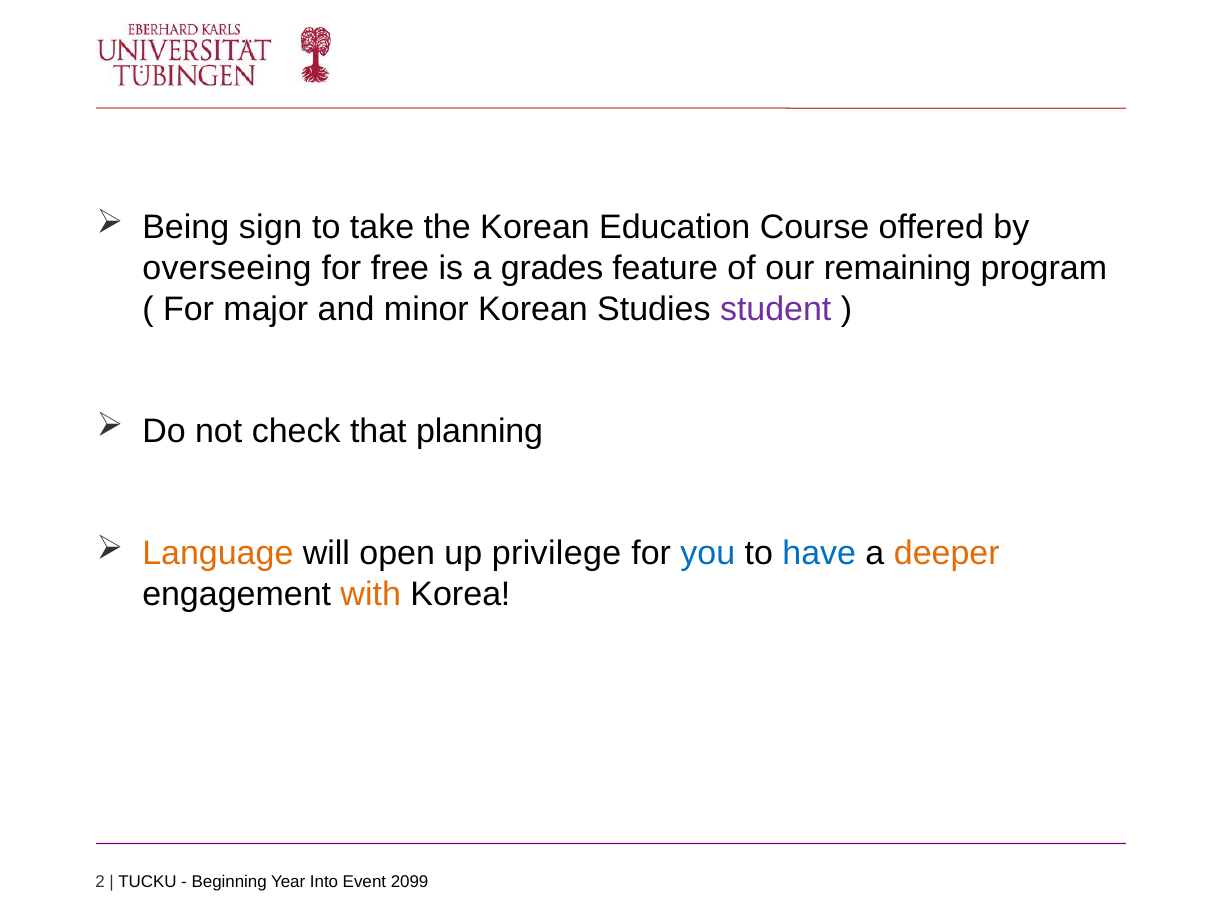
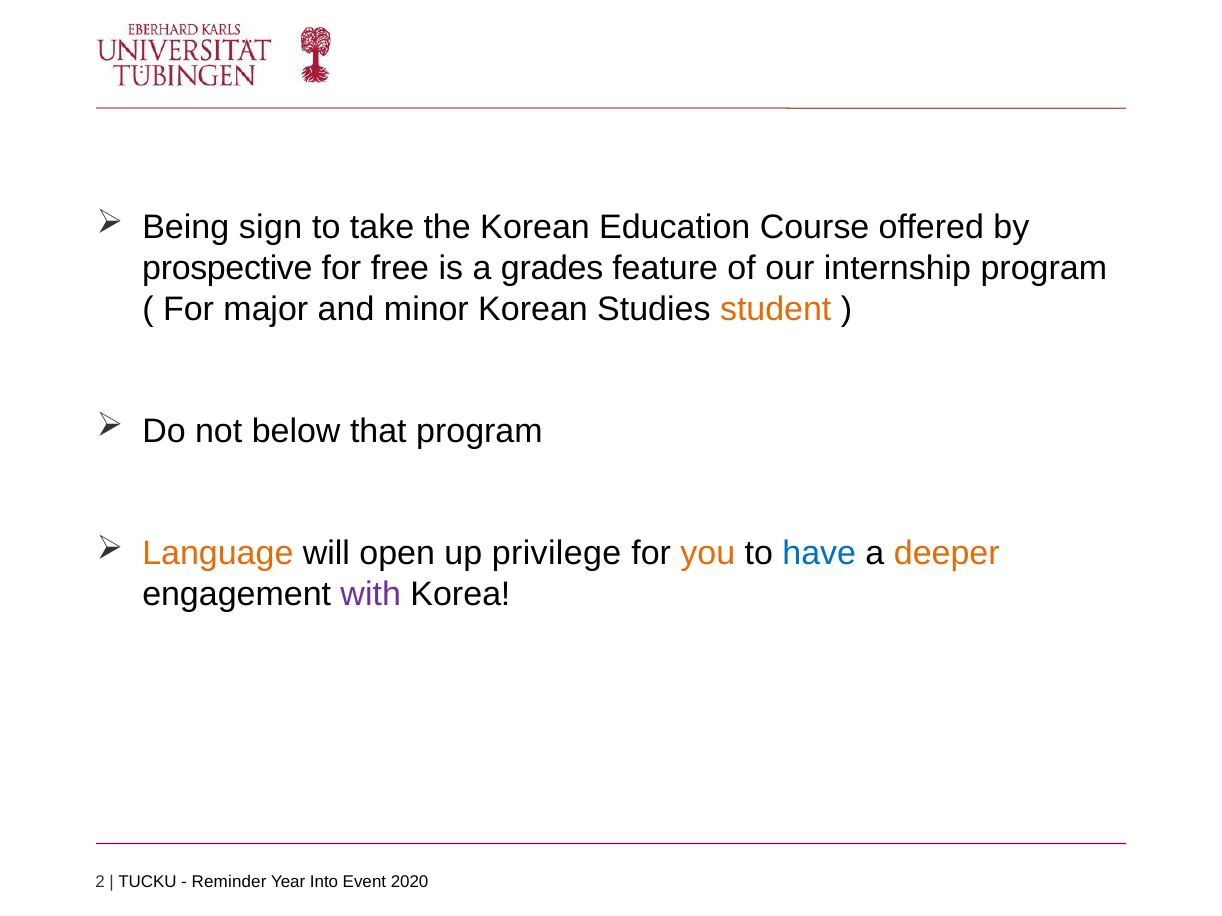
overseeing: overseeing -> prospective (227, 268)
remaining: remaining -> internship (898, 268)
student colour: purple -> orange (776, 309)
check: check -> below (296, 431)
that planning: planning -> program (479, 431)
you colour: blue -> orange (708, 554)
with colour: orange -> purple (371, 594)
Beginning: Beginning -> Reminder (229, 883)
2099: 2099 -> 2020 (410, 883)
